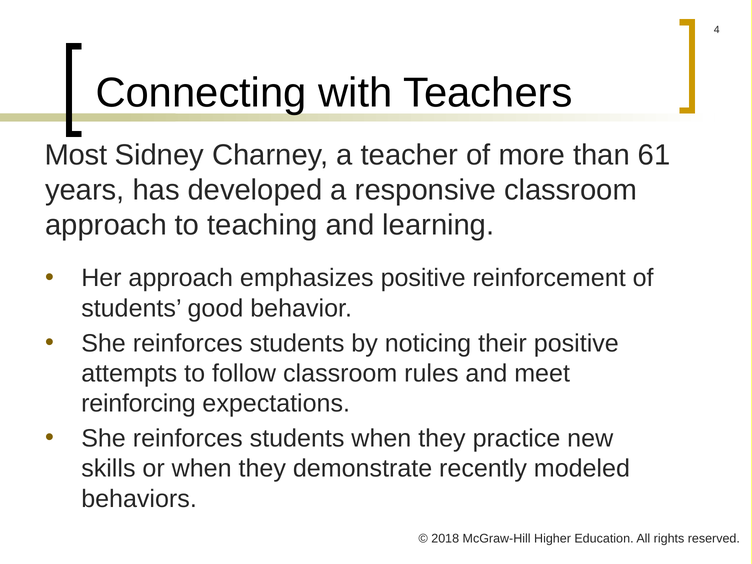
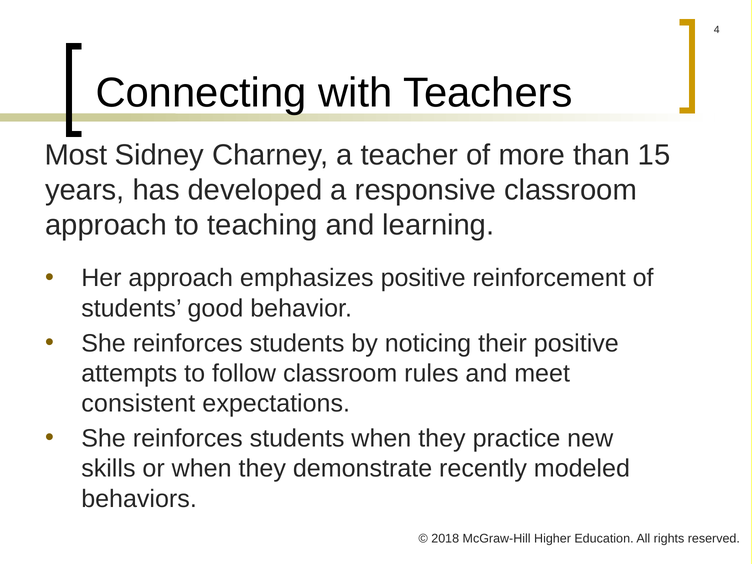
61: 61 -> 15 (654, 155)
reinforcing: reinforcing -> consistent (138, 403)
